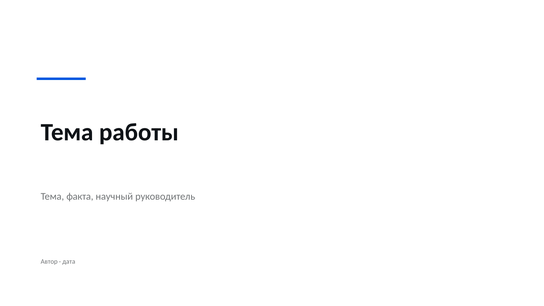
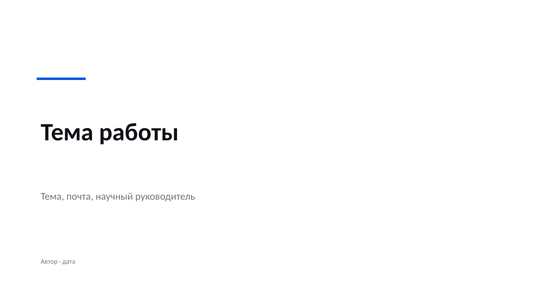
факта: факта -> почта (80, 197)
